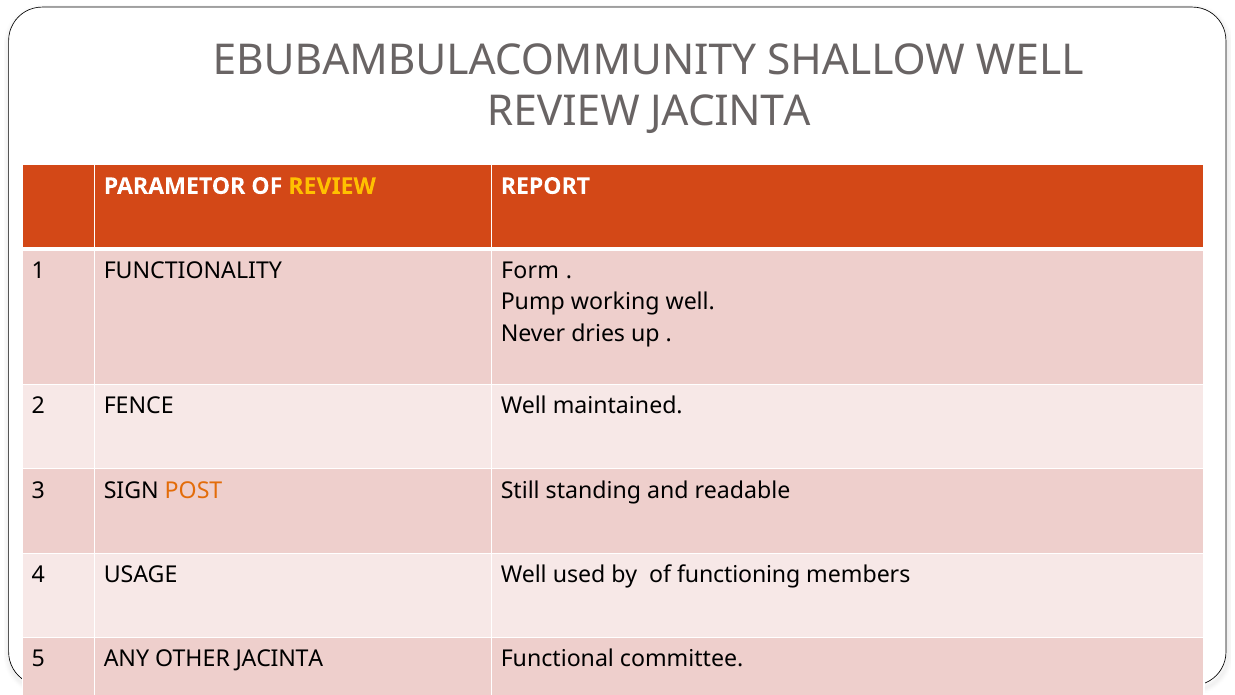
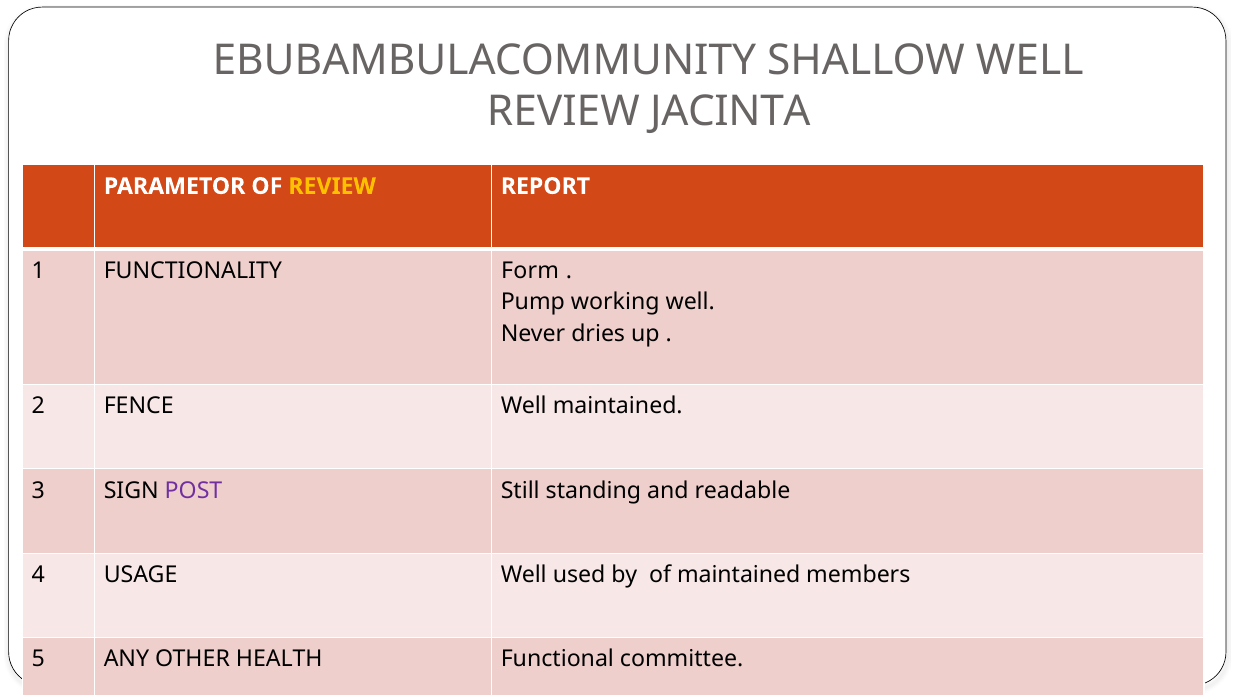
POST colour: orange -> purple (194, 490)
of functioning: functioning -> maintained (739, 575)
OTHER JACINTA: JACINTA -> HEALTH (279, 659)
